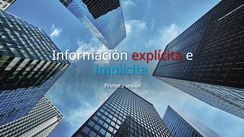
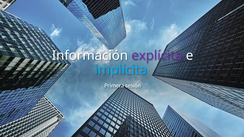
explícita colour: red -> purple (157, 56)
